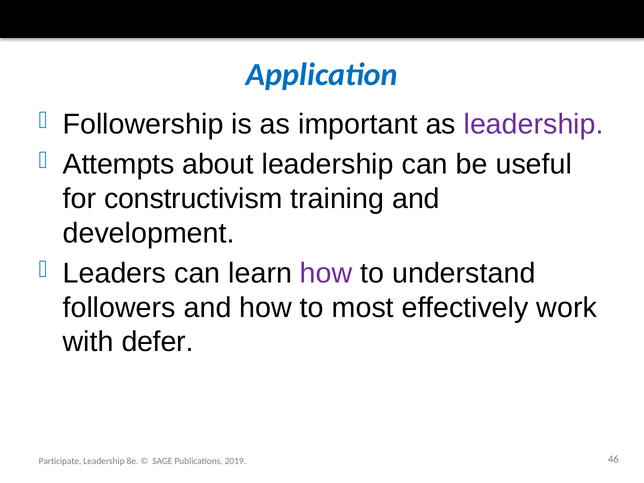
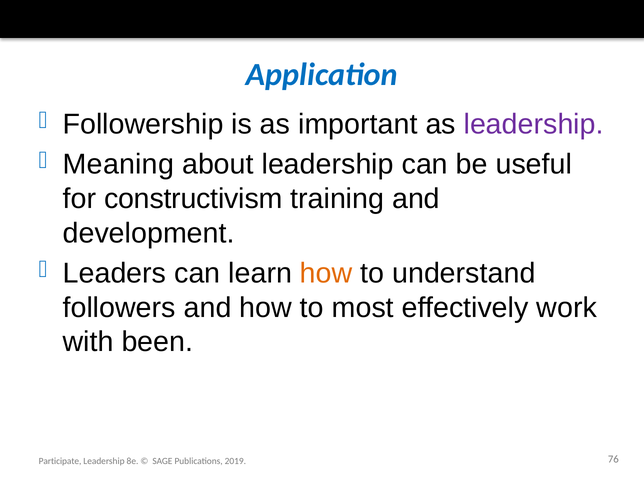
Attempts: Attempts -> Meaning (118, 164)
how colour: purple -> orange (326, 273)
defer: defer -> been (157, 342)
46: 46 -> 76 (613, 459)
